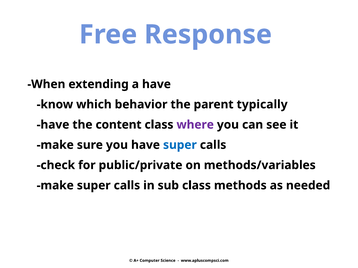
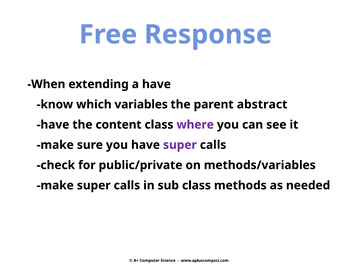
behavior: behavior -> variables (141, 105)
typically: typically -> abstract (262, 105)
super colour: blue -> purple (180, 145)
